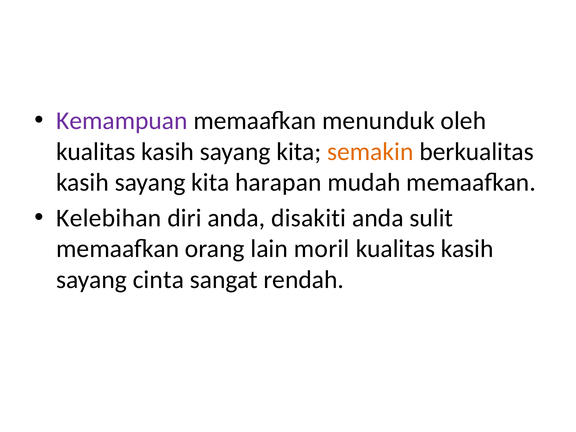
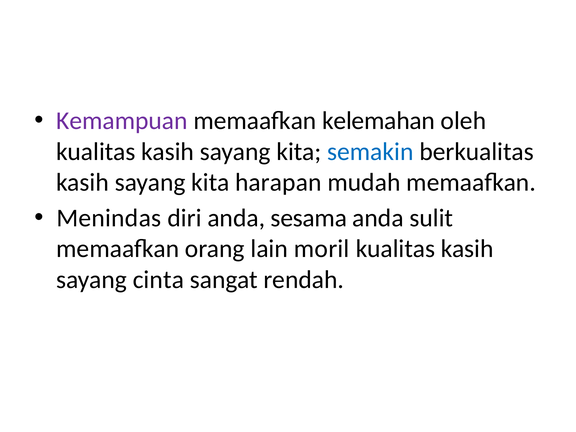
menunduk: menunduk -> kelemahan (379, 121)
semakin colour: orange -> blue (370, 152)
Kelebihan: Kelebihan -> Menindas (109, 218)
disakiti: disakiti -> sesama (309, 218)
